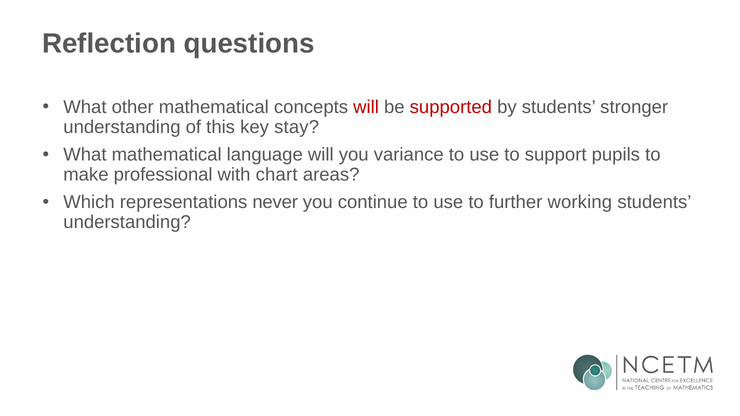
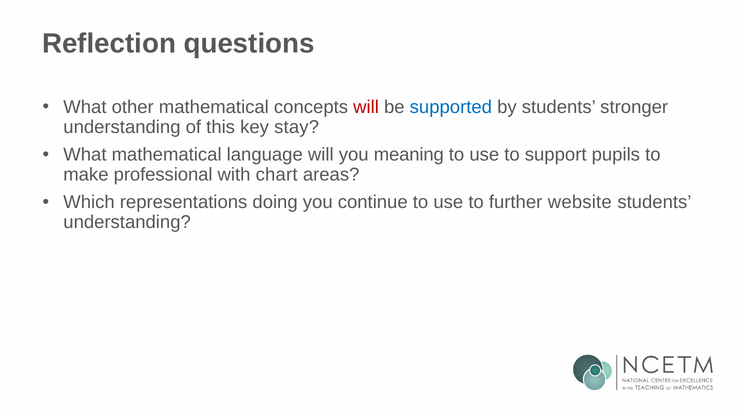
supported colour: red -> blue (451, 107)
variance: variance -> meaning (409, 155)
never: never -> doing (275, 202)
working: working -> website (580, 202)
